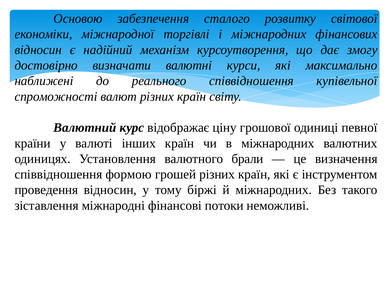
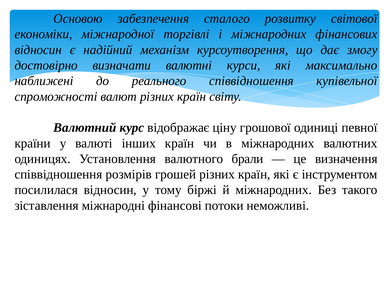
формою: формою -> розмірів (129, 174)
проведення: проведення -> посилилася (46, 190)
